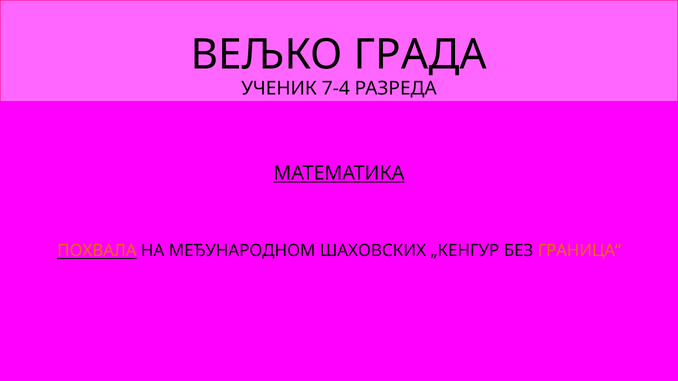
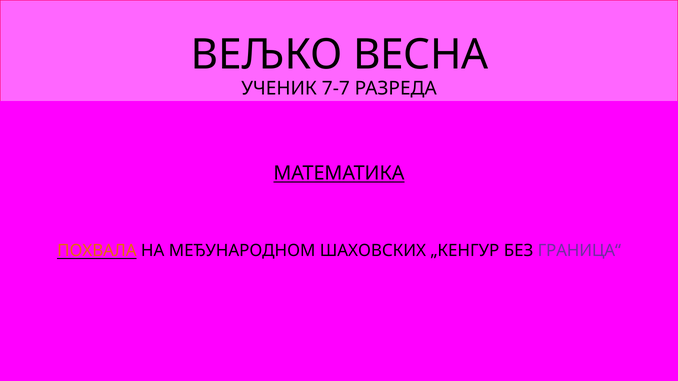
ГРАДА: ГРАДА -> ВЕСНА (421, 55)
7-4: 7-4 -> 7-7 (336, 88)
ГРАНИЦА“ colour: orange -> purple (579, 251)
